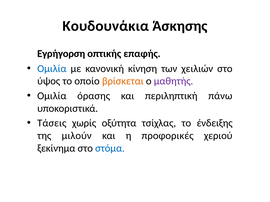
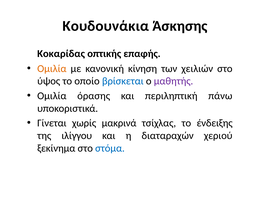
Εγρήγορση: Εγρήγορση -> Κοκαρίδας (61, 54)
Ομιλία colour: blue -> orange (52, 69)
βρίσκεται colour: orange -> blue (123, 81)
Τάσεις: Τάσεις -> Γίνεται (52, 123)
οξύτητα: οξύτητα -> μακρινά (119, 123)
μιλούν: μιλούν -> ιλίγγου (77, 136)
προφορικές: προφορικές -> διαταραχών (168, 136)
